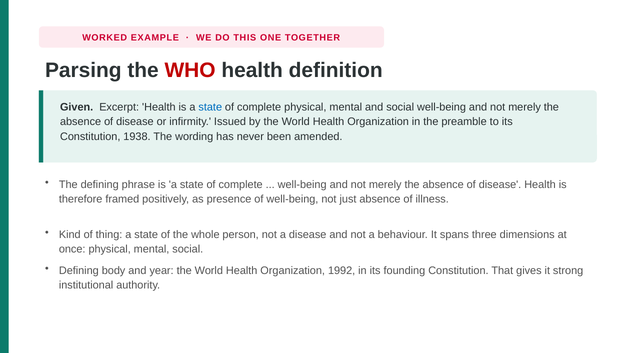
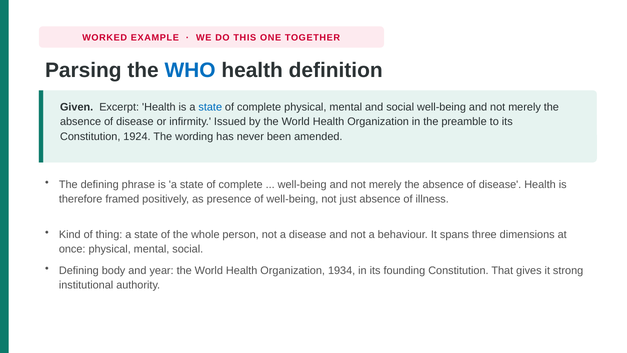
WHO colour: red -> blue (190, 70)
1938: 1938 -> 1924 (137, 137)
1992: 1992 -> 1934 (342, 270)
